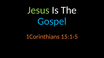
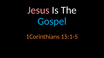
Jesus colour: light green -> pink (38, 10)
